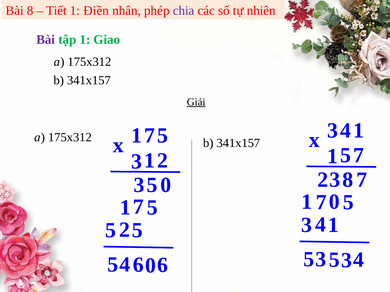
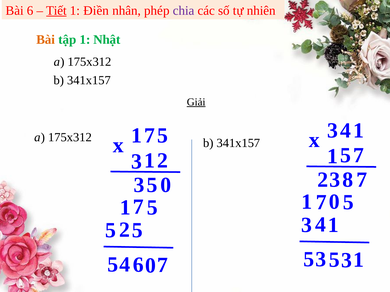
Bài 8: 8 -> 6 (30, 11)
Tiết underline: none -> present (56, 11)
Bài colour: purple -> orange (46, 40)
Giao: Giao -> Nhật (107, 40)
5 4: 4 -> 1 (359, 260)
6: 6 -> 7 (163, 265)
